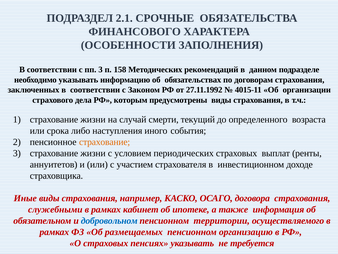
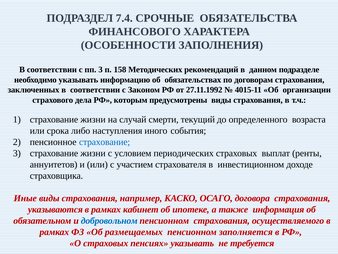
2.1: 2.1 -> 7.4 (124, 18)
страхование colour: orange -> blue (105, 142)
служебными: служебными -> указываются (55, 210)
пенсионном территории: территории -> страхования (222, 221)
организацию: организацию -> заполняется (246, 232)
